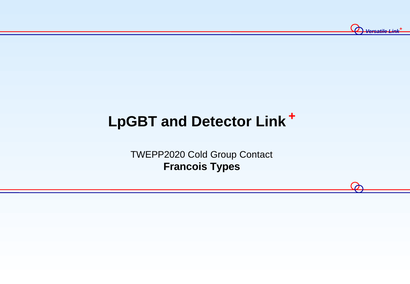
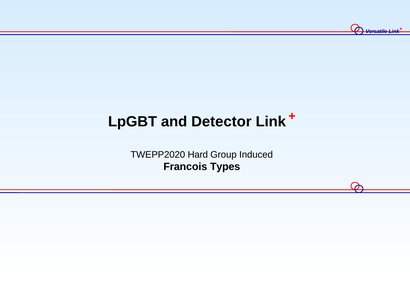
Cold: Cold -> Hard (198, 155)
Contact: Contact -> Induced (256, 155)
